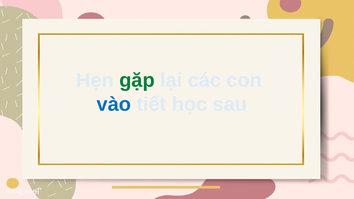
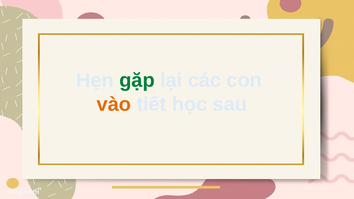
vào colour: blue -> orange (114, 104)
